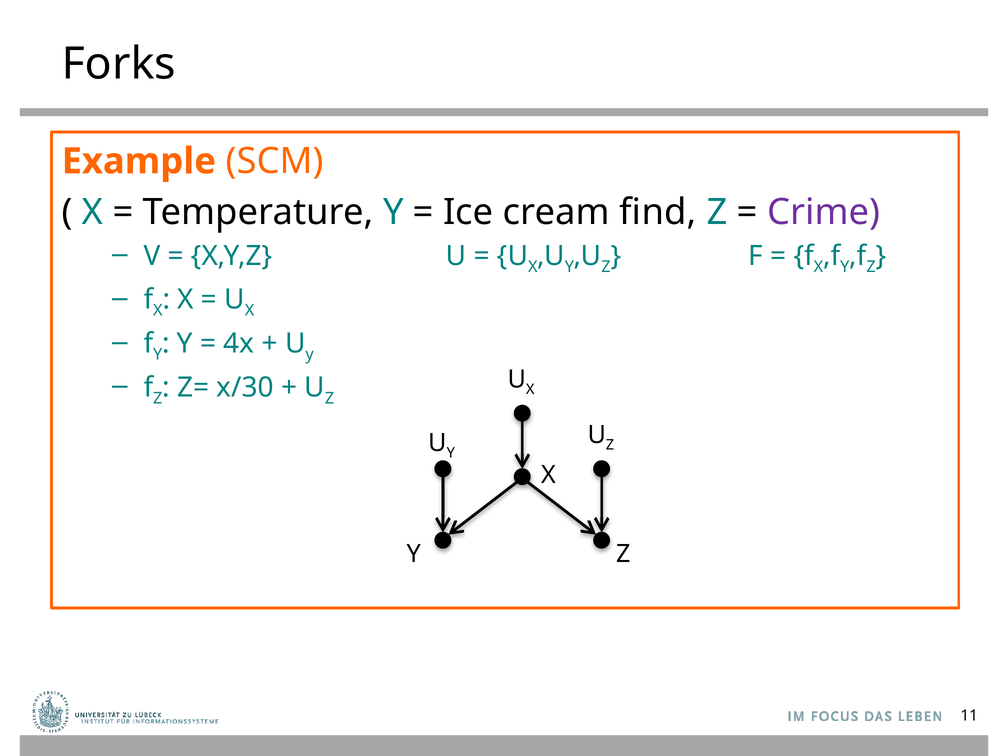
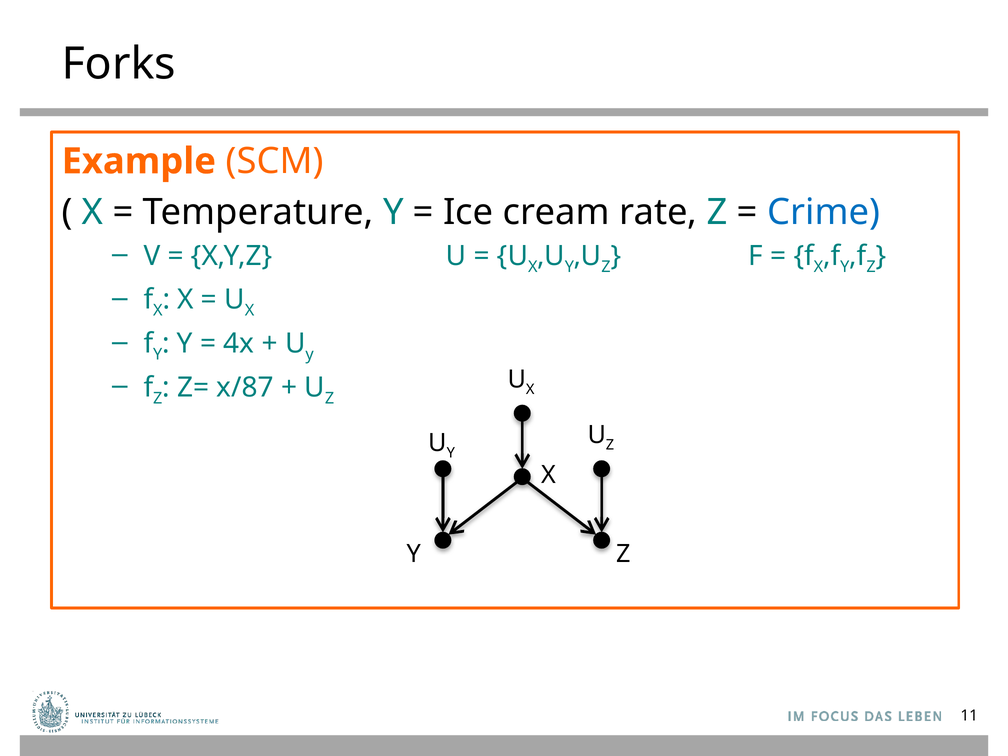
find: find -> rate (658, 212)
Crime colour: purple -> blue (824, 212)
x/30: x/30 -> x/87 (245, 387)
